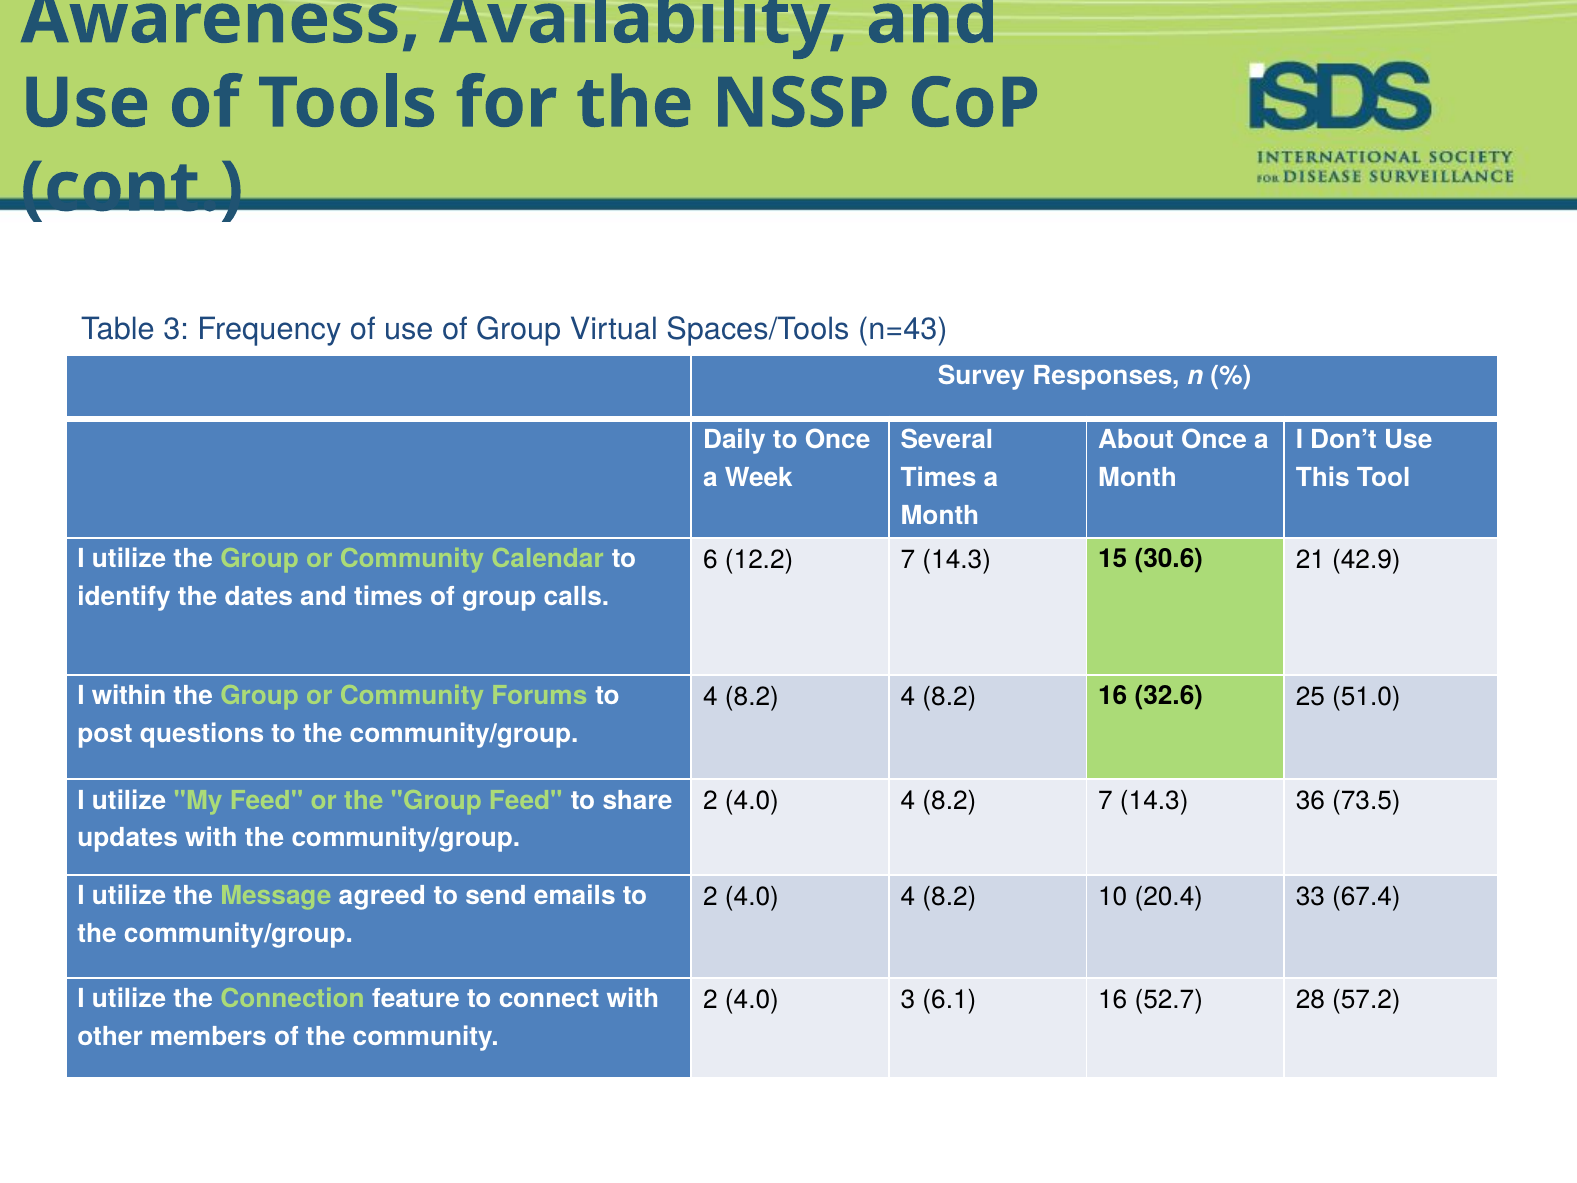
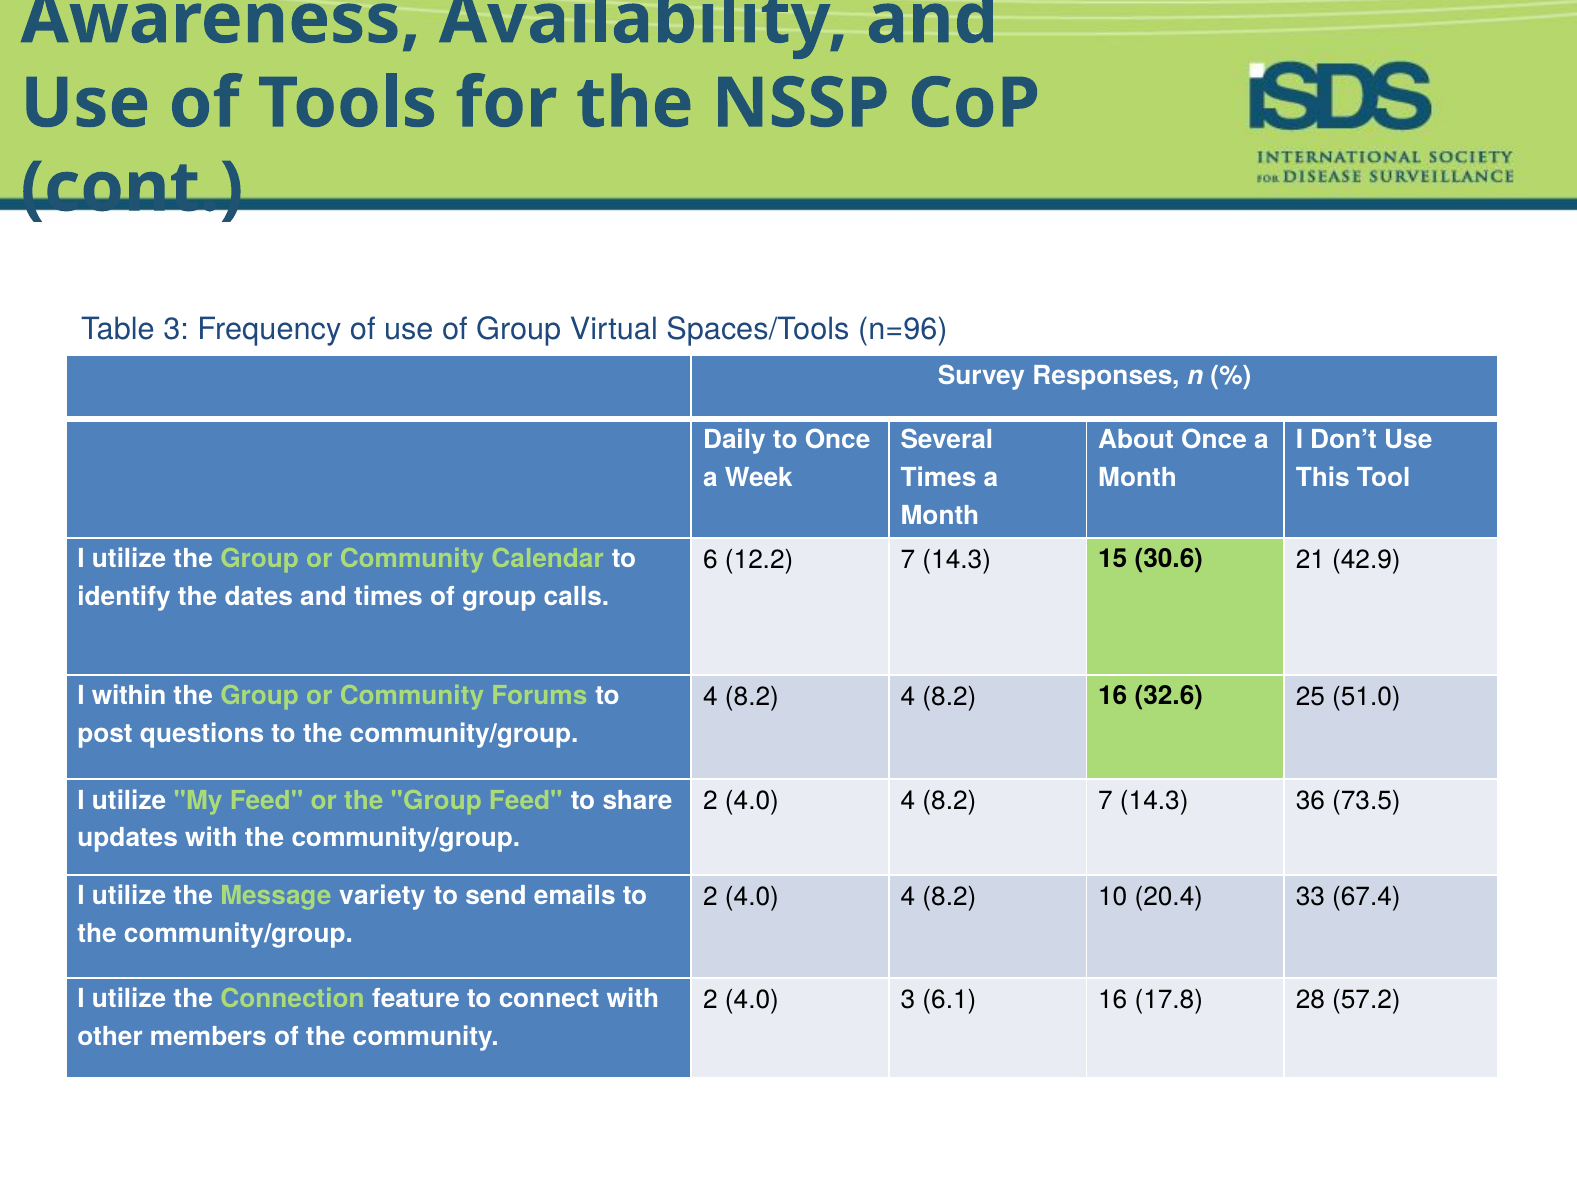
n=43: n=43 -> n=96 (903, 329)
agreed: agreed -> variety (382, 896)
52.7: 52.7 -> 17.8 (1169, 999)
